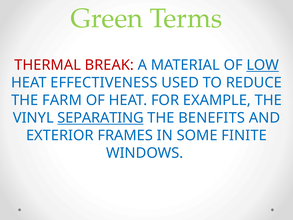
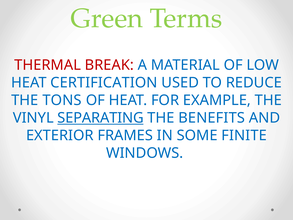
LOW underline: present -> none (263, 65)
EFFECTIVENESS: EFFECTIVENESS -> CERTIFICATION (104, 83)
FARM: FARM -> TONS (62, 100)
